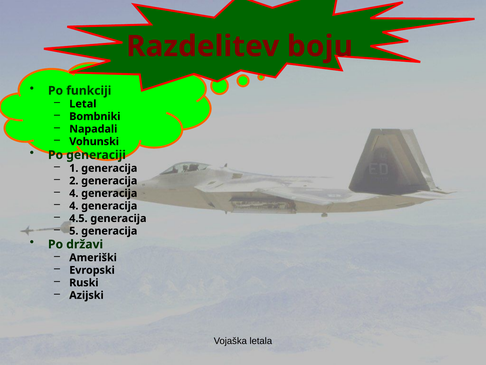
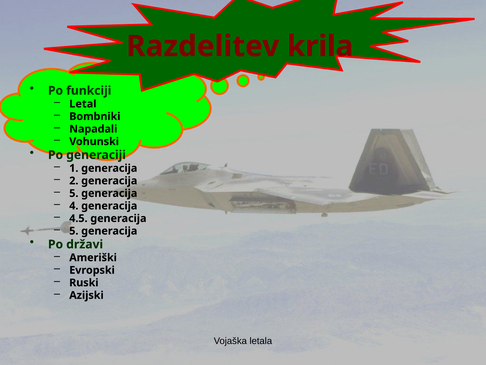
boju: boju -> krila (320, 46)
4: 4 -> 5 (74, 193)
